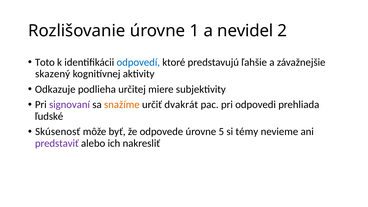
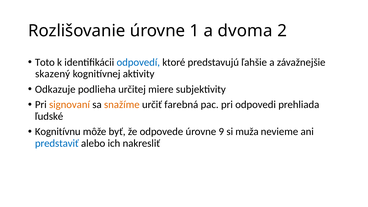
nevidel: nevidel -> dvoma (245, 31)
signovaní colour: purple -> orange (70, 105)
dvakrát: dvakrát -> farebná (181, 105)
Skúsenosť: Skúsenosť -> Kognitívnu (58, 132)
5: 5 -> 9 (221, 132)
témy: témy -> muža (247, 132)
predstaviť colour: purple -> blue (57, 143)
